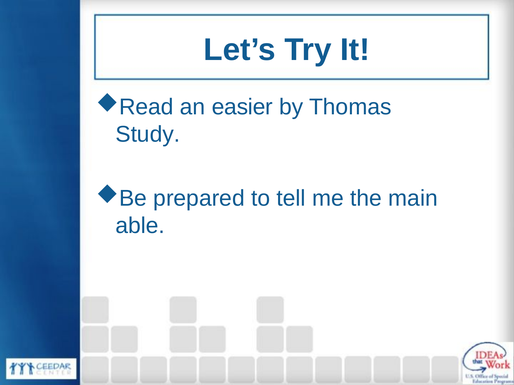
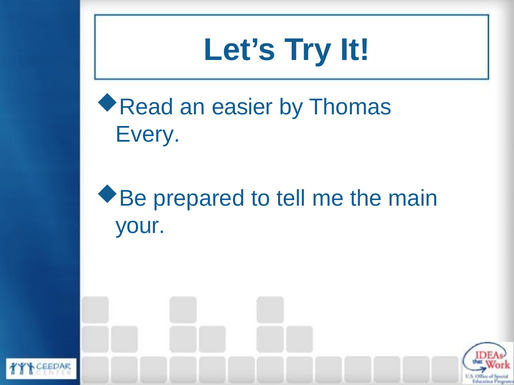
Study: Study -> Every (148, 135)
able: able -> your (140, 226)
